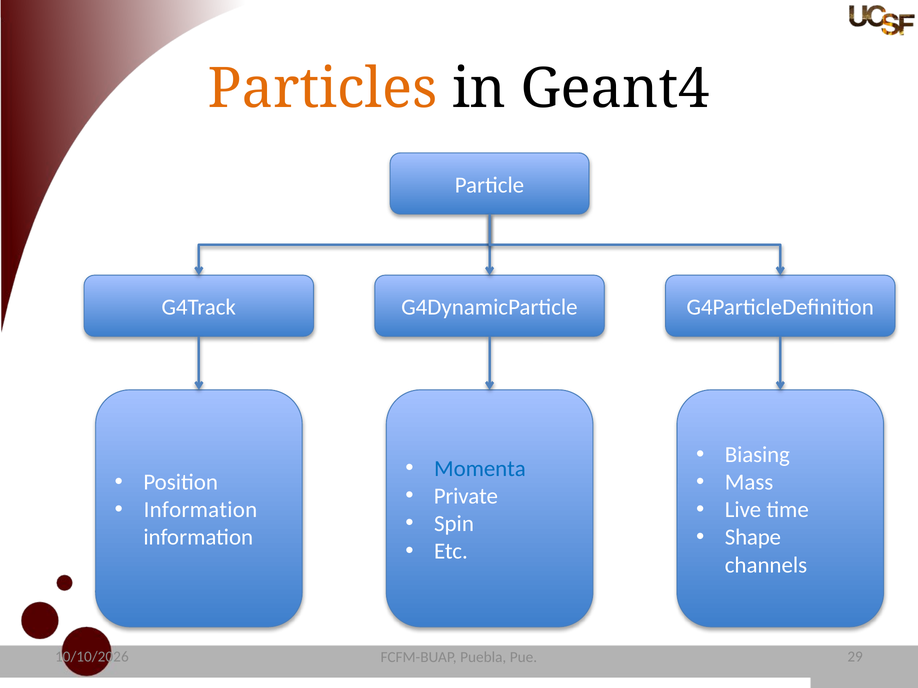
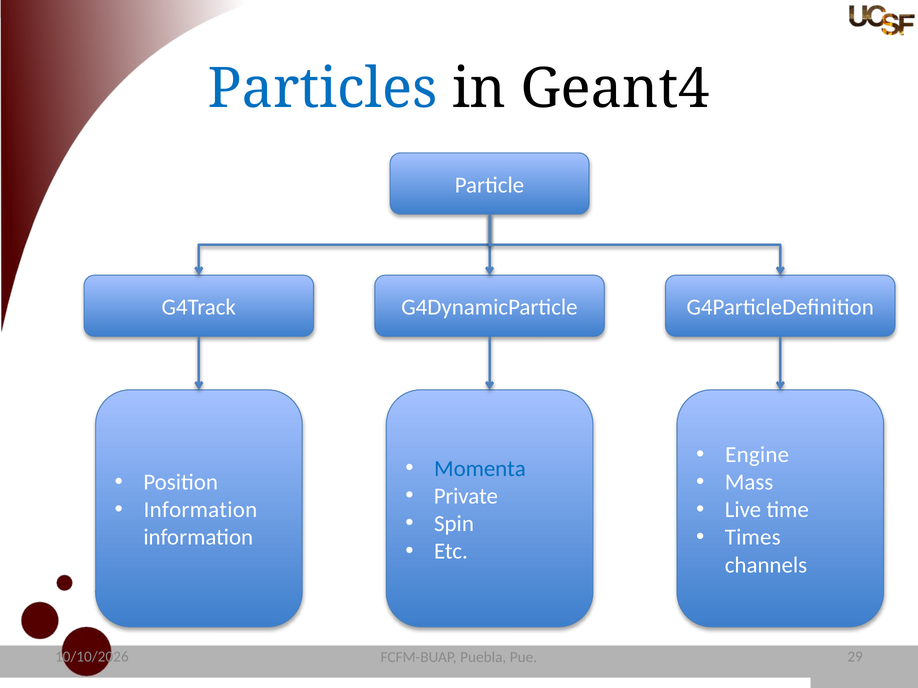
Particles colour: orange -> blue (323, 89)
Biasing: Biasing -> Engine (757, 455)
Shape: Shape -> Times (753, 538)
